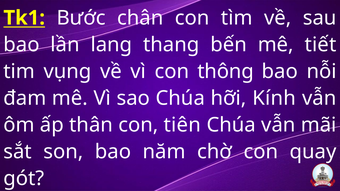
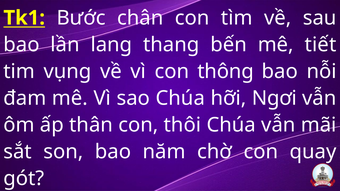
Kính: Kính -> Ngơi (274, 98)
tiên: tiên -> thôi (182, 125)
